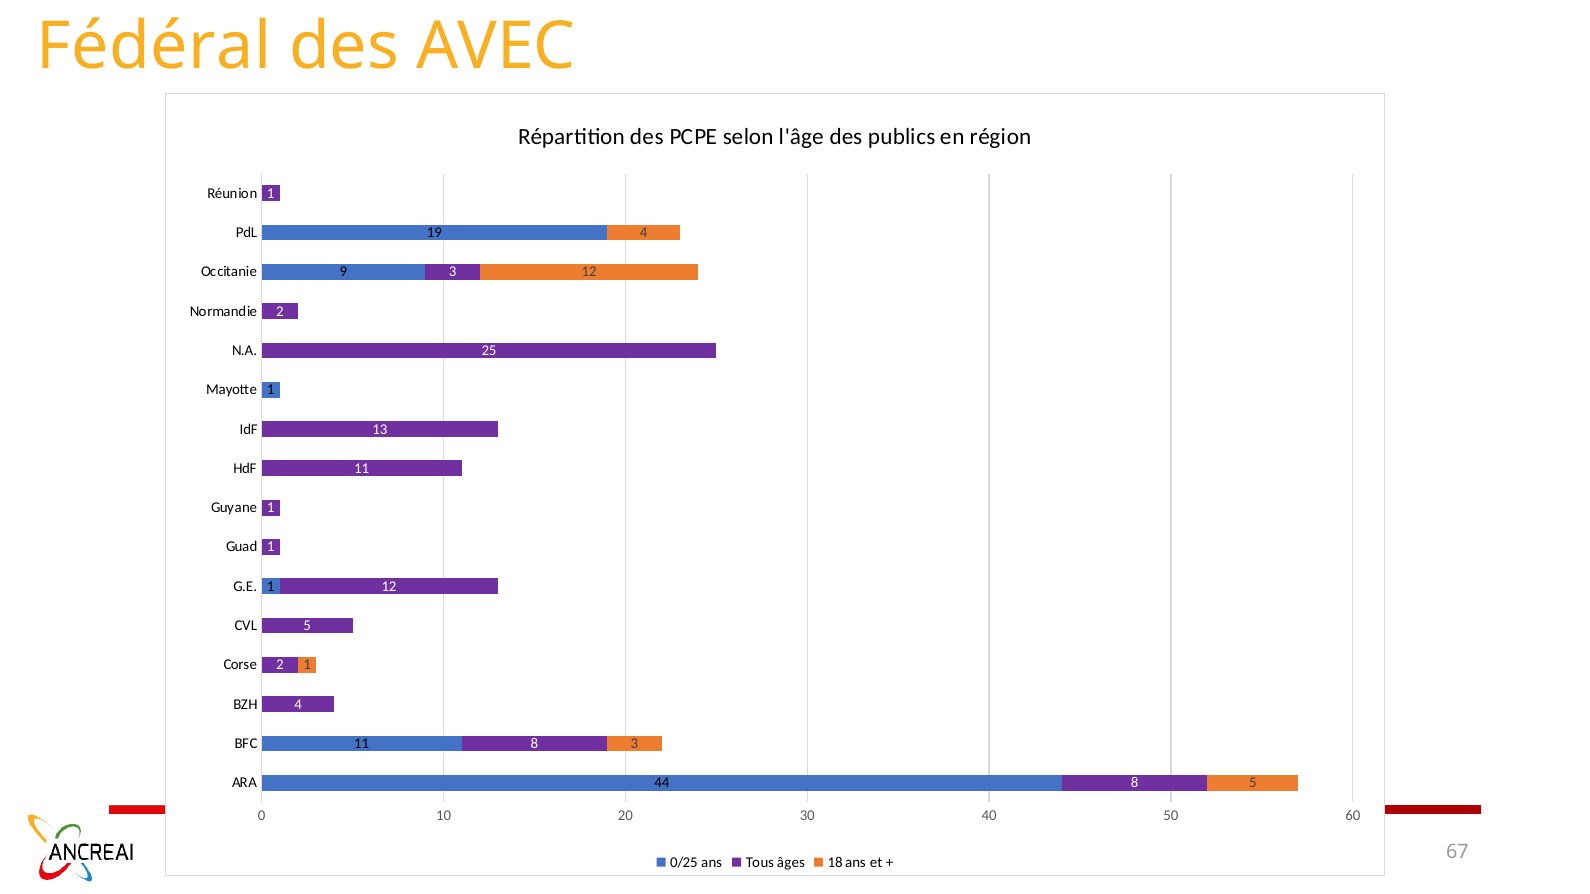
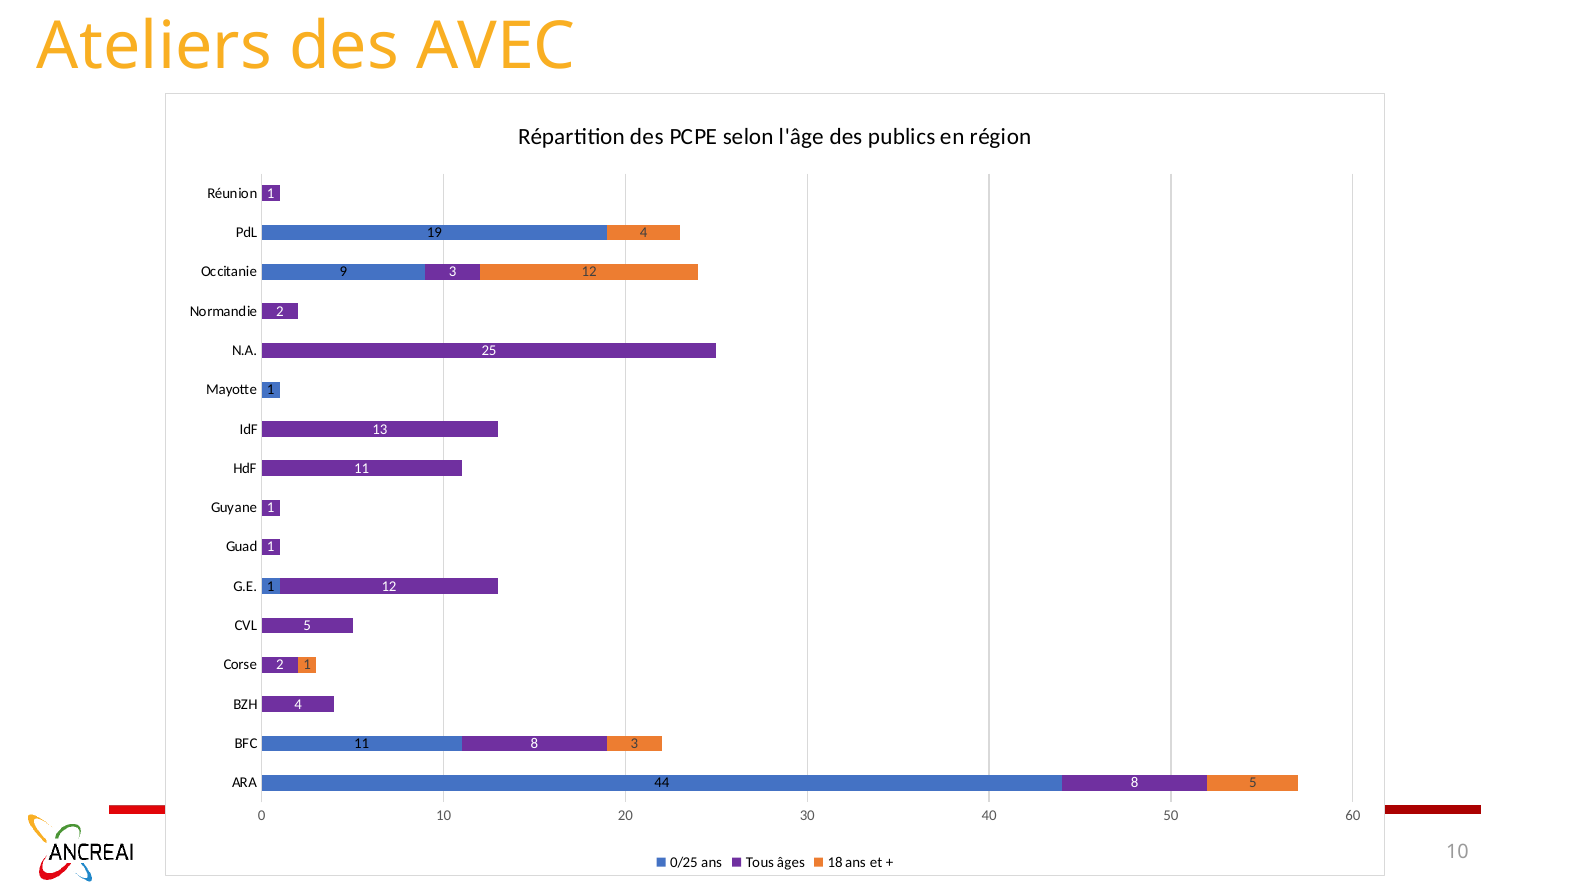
Fédéral: Fédéral -> Ateliers (154, 47)
67: 67 -> 10 (1457, 853)
